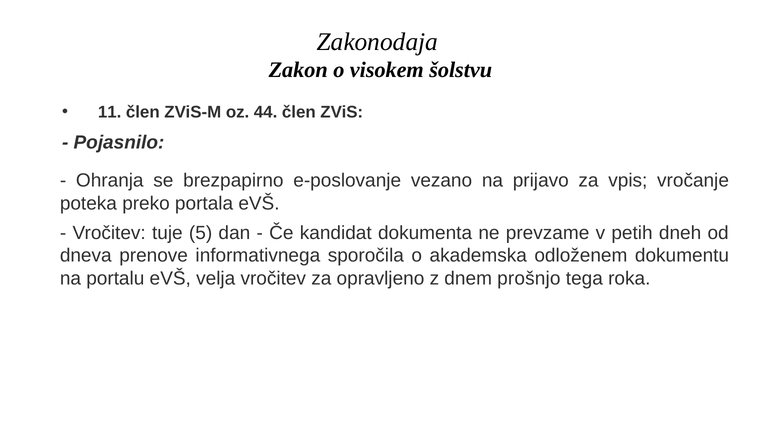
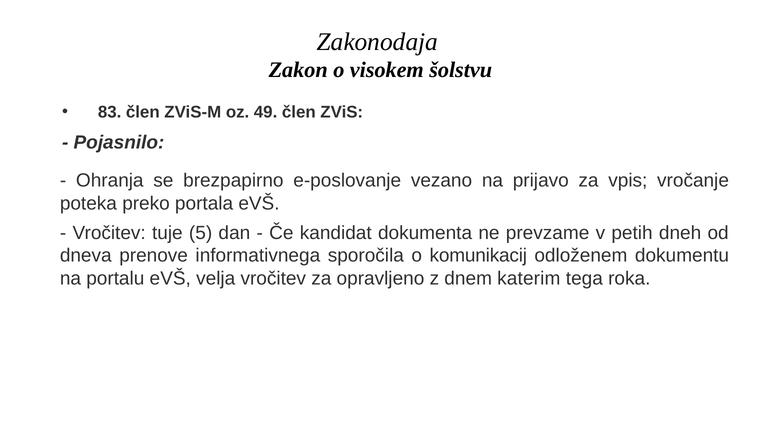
11: 11 -> 83 (110, 112)
44: 44 -> 49 (266, 112)
akademska: akademska -> komunikacij (478, 256)
prošnjo: prošnjo -> katerim (529, 279)
